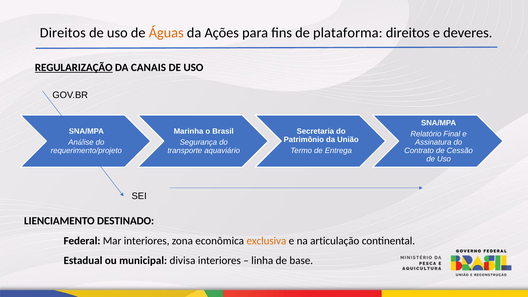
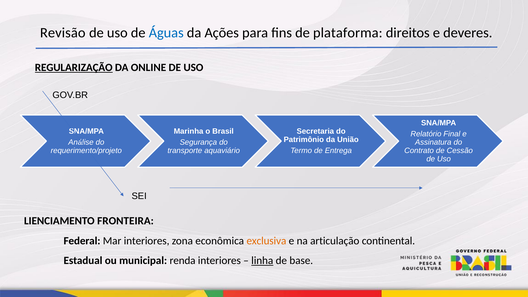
Direitos: Direitos -> Revisão (63, 33)
Águas colour: orange -> blue (166, 33)
CANAIS: CANAIS -> ONLINE (148, 68)
DESTINADO: DESTINADO -> FRONTEIRA (125, 221)
divisa: divisa -> renda (183, 261)
linha underline: none -> present (262, 261)
